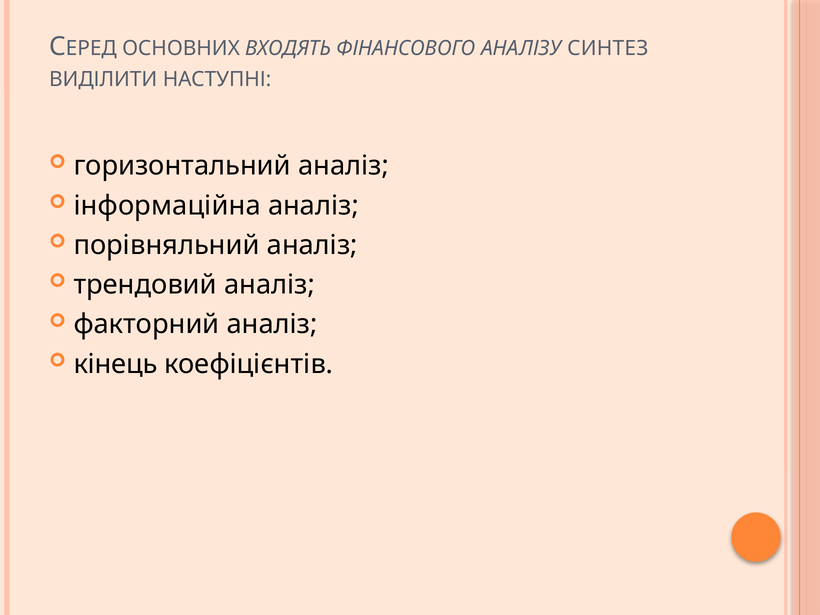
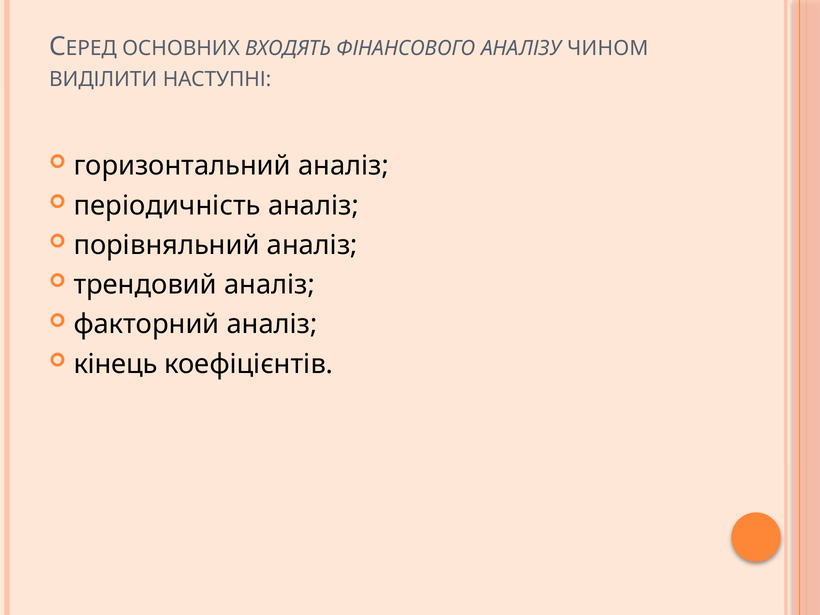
СИНТЕЗ: СИНТЕЗ -> ЧИНОМ (608, 48)
інформаційна: інформаційна -> періодичність (167, 206)
